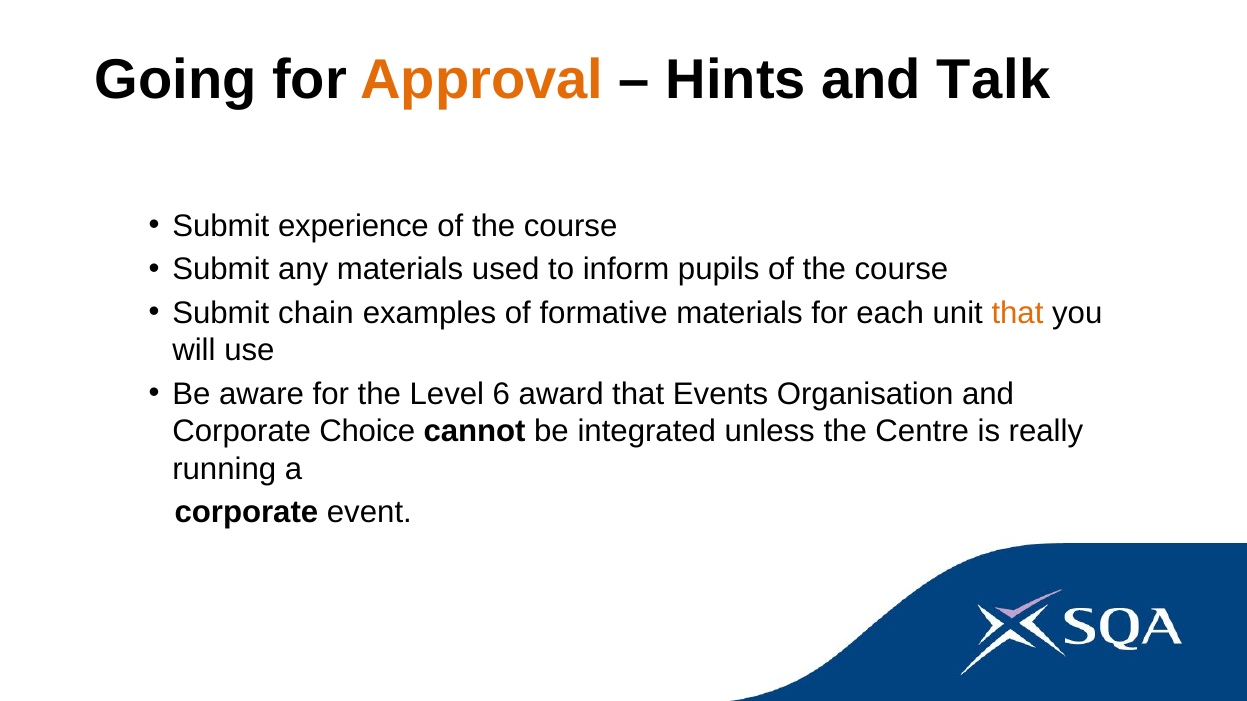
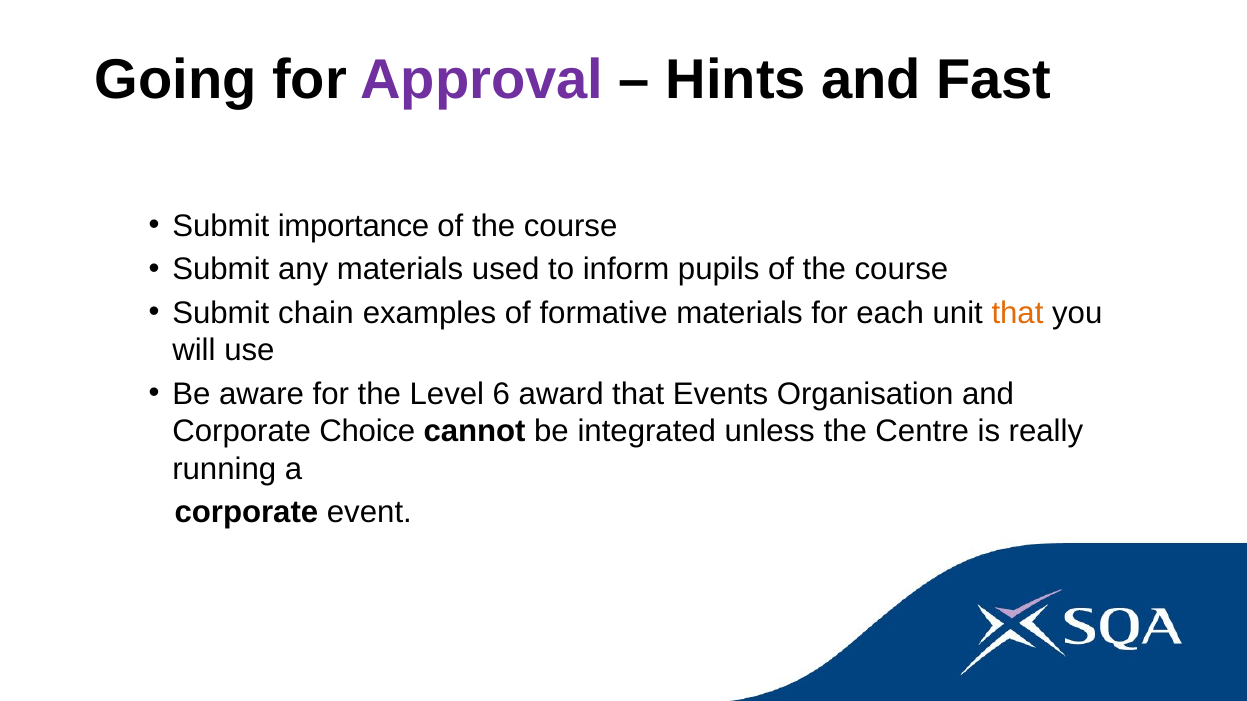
Approval colour: orange -> purple (482, 80)
Talk: Talk -> Fast (994, 80)
experience: experience -> importance (353, 226)
